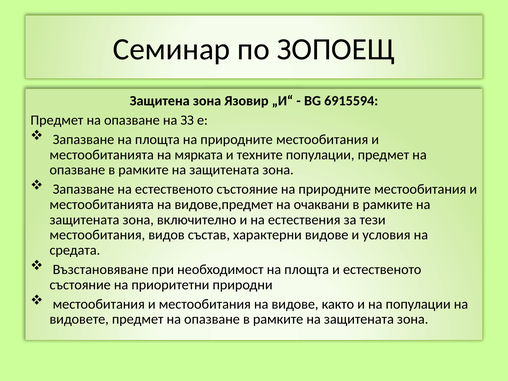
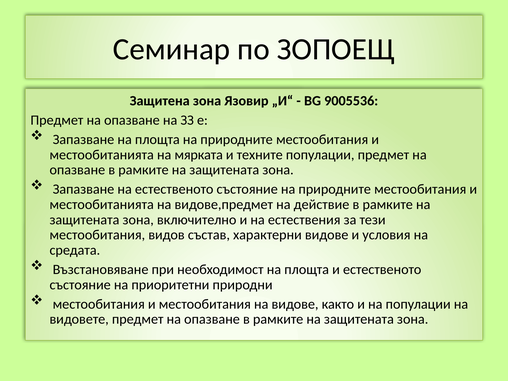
6915594: 6915594 -> 9005536 (351, 101)
очаквани: очаквани -> действие (322, 205)
